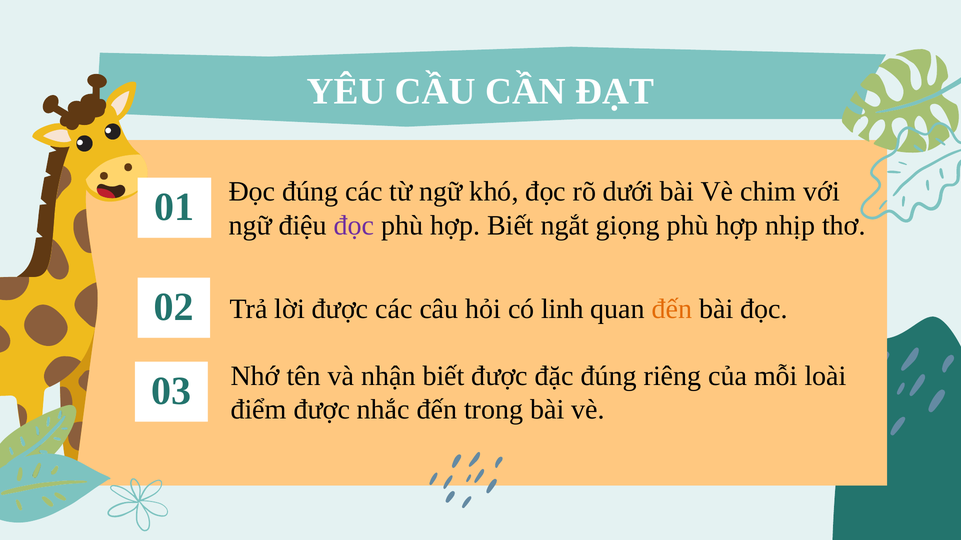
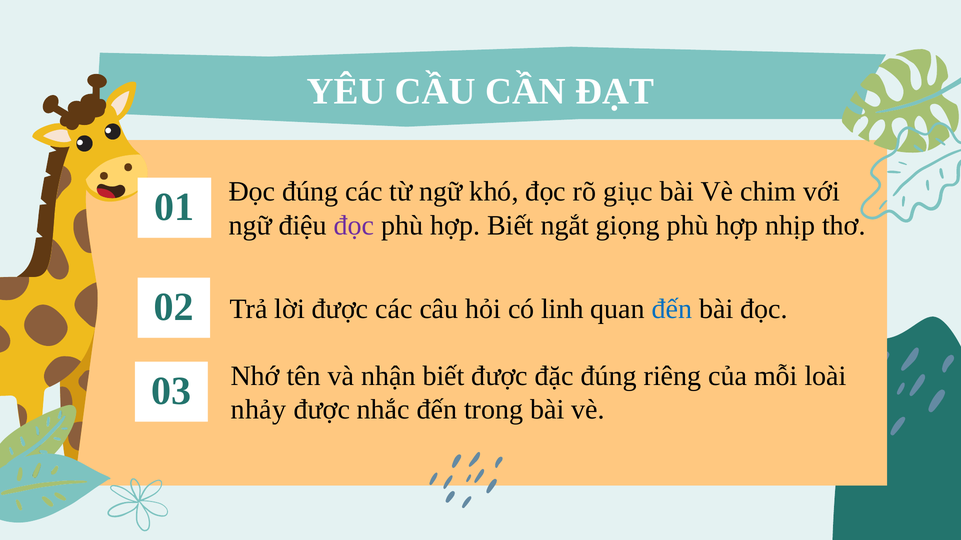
dưới: dưới -> giục (628, 192)
đến colour: orange -> blue (672, 309)
điểm: điểm -> nhảy (258, 410)
